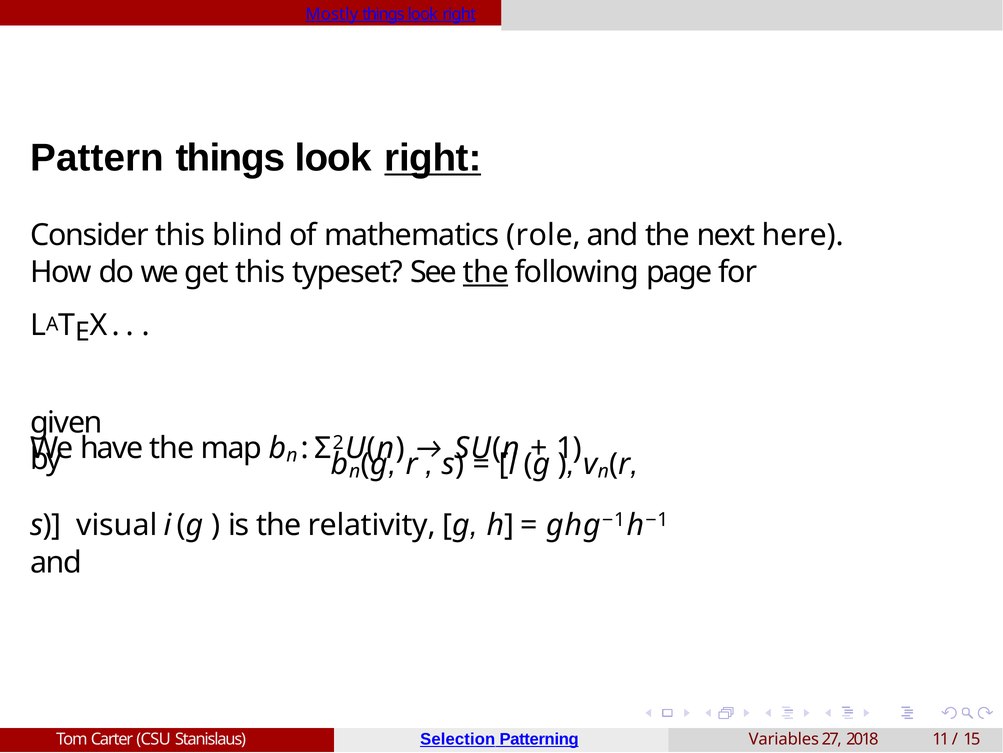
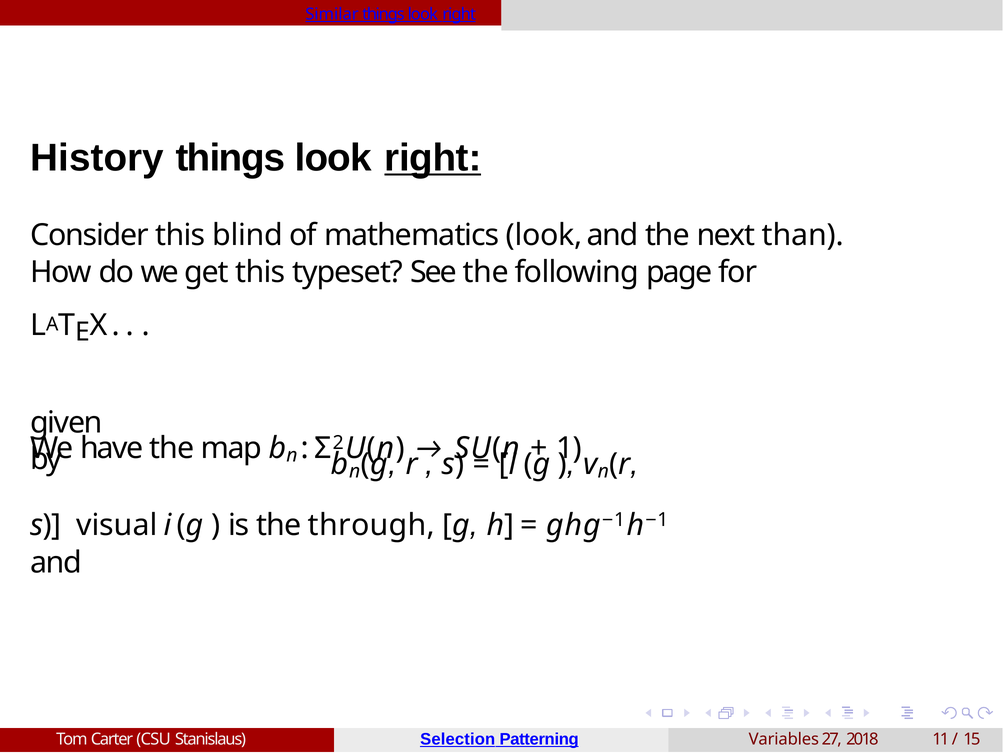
Mostly: Mostly -> Similar (332, 14)
Pattern: Pattern -> History (97, 158)
mathematics role: role -> look (544, 235)
here: here -> than (803, 235)
the underline: present -> none (486, 272)
relativity: relativity -> through (371, 525)
